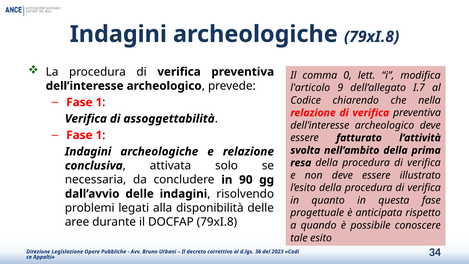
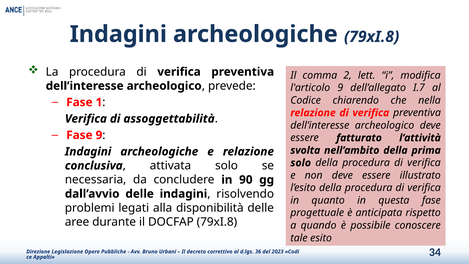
0: 0 -> 2 (348, 75)
1: 1 -> 9 (99, 135)
resa: resa -> solo (301, 163)
